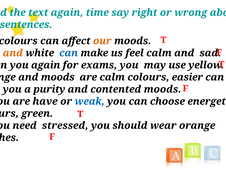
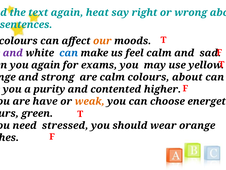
time: time -> heat (97, 13)
and colour: orange -> purple (13, 53)
and moods: moods -> strong (58, 77)
colours easier: easier -> about (187, 77)
contented moods: moods -> higher (163, 89)
weak colour: blue -> orange (90, 101)
